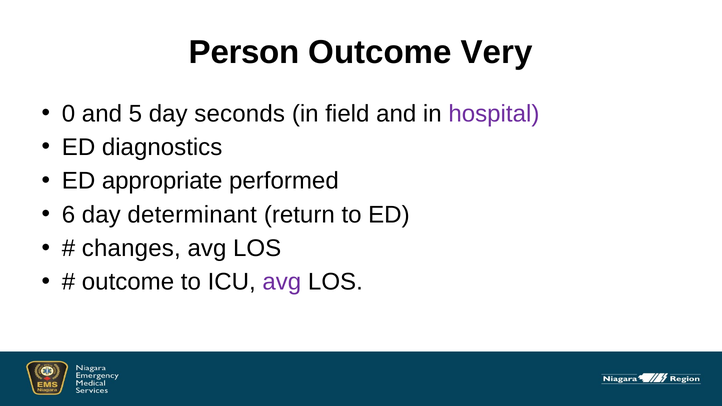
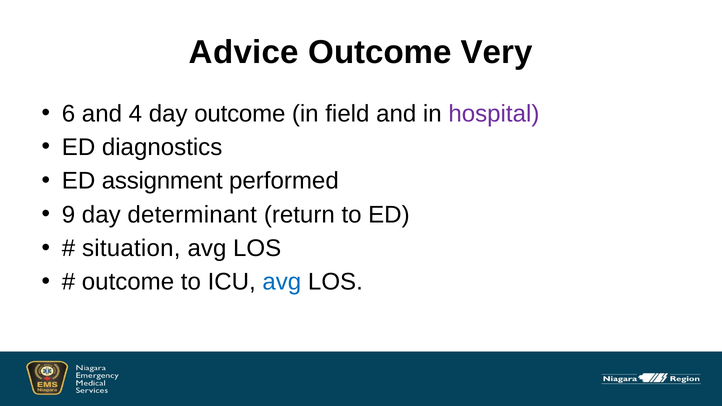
Person: Person -> Advice (244, 52)
0: 0 -> 6 (69, 114)
5: 5 -> 4 (135, 114)
day seconds: seconds -> outcome (240, 114)
appropriate: appropriate -> assignment (162, 181)
6: 6 -> 9 (69, 215)
changes: changes -> situation (131, 248)
avg colour: purple -> blue (282, 282)
